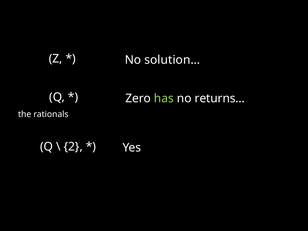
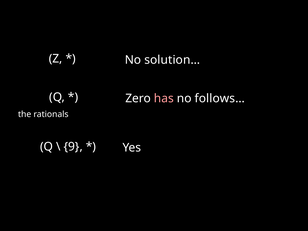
has colour: light green -> pink (164, 98)
returns…: returns… -> follows… (220, 98)
2: 2 -> 9 (73, 147)
